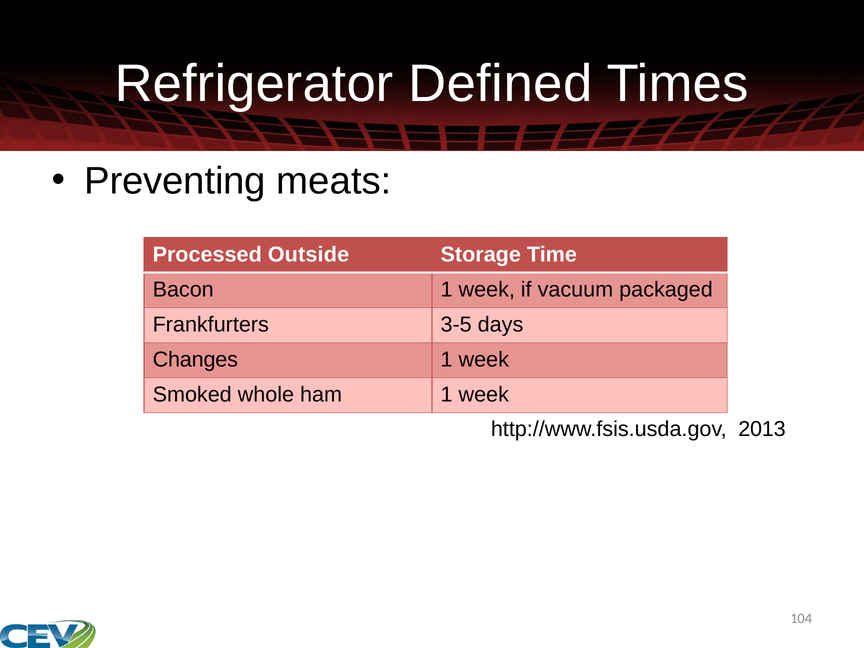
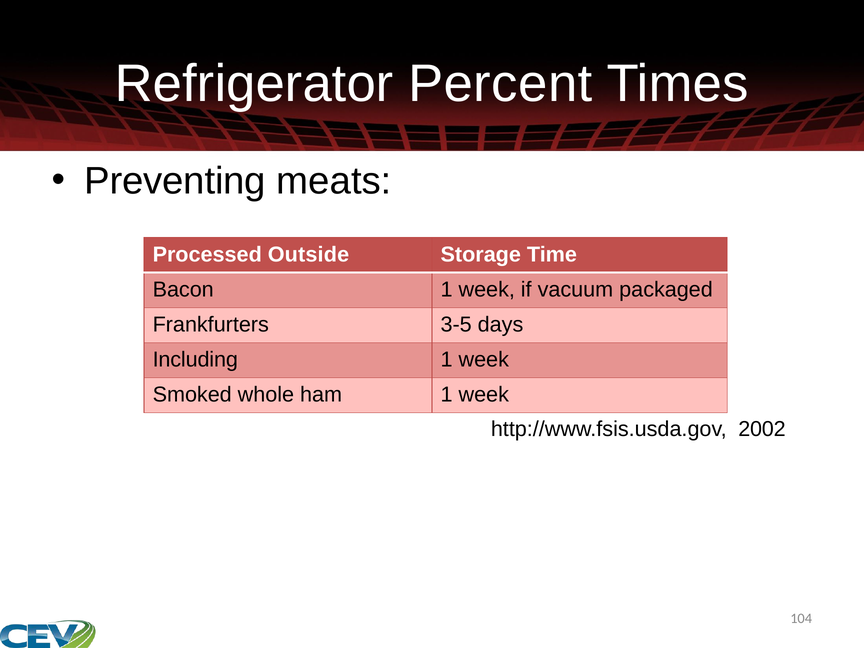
Defined: Defined -> Percent (500, 84)
Changes: Changes -> Including (195, 359)
2013: 2013 -> 2002 (762, 429)
